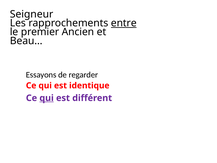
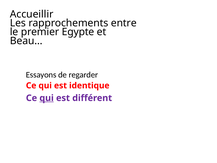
Seigneur: Seigneur -> Accueillir (32, 14)
entre underline: present -> none (124, 23)
Ancien: Ancien -> Egypte (78, 32)
